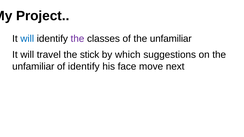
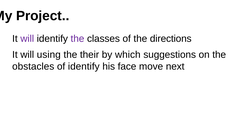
will colour: blue -> purple (27, 39)
of the unfamiliar: unfamiliar -> directions (171, 39)
travel: travel -> using (49, 55)
stick: stick -> their (90, 55)
unfamiliar: unfamiliar -> obstacles (33, 67)
